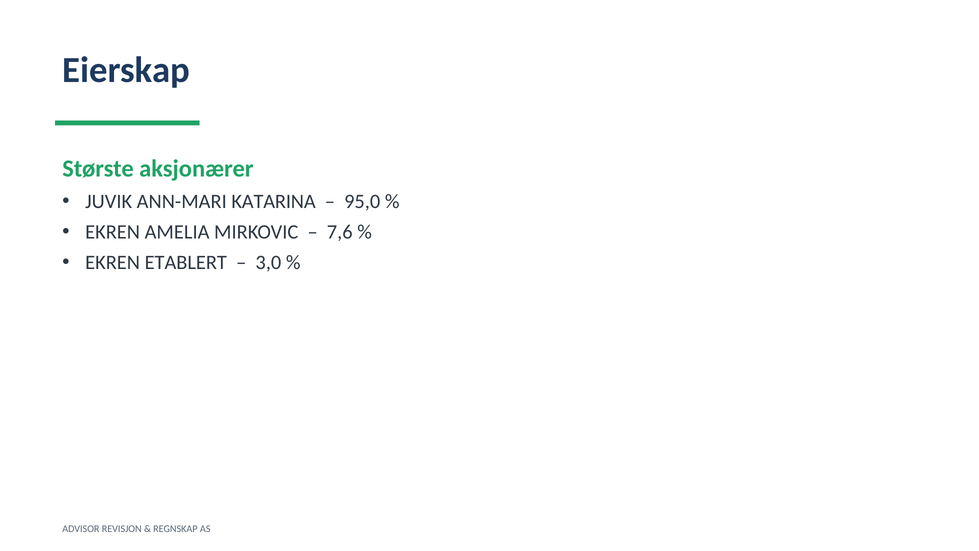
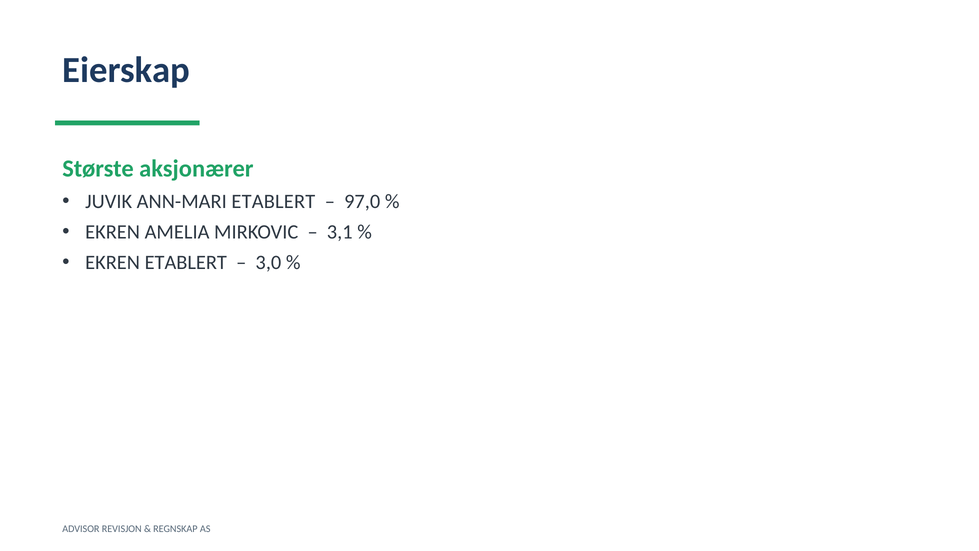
ANN-MARI KATARINA: KATARINA -> ETABLERT (273, 201)
95,0: 95,0 -> 97,0 (362, 201)
7,6: 7,6 -> 3,1 (340, 232)
